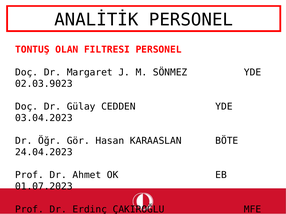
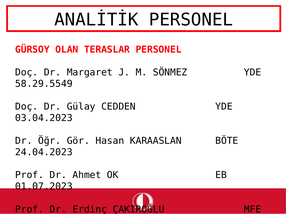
TONTUŞ: TONTUŞ -> GÜRSOY (32, 50)
FILTRESI: FILTRESI -> TERASLAR (107, 50)
02.03.9023: 02.03.9023 -> 58.29.5549 (44, 84)
